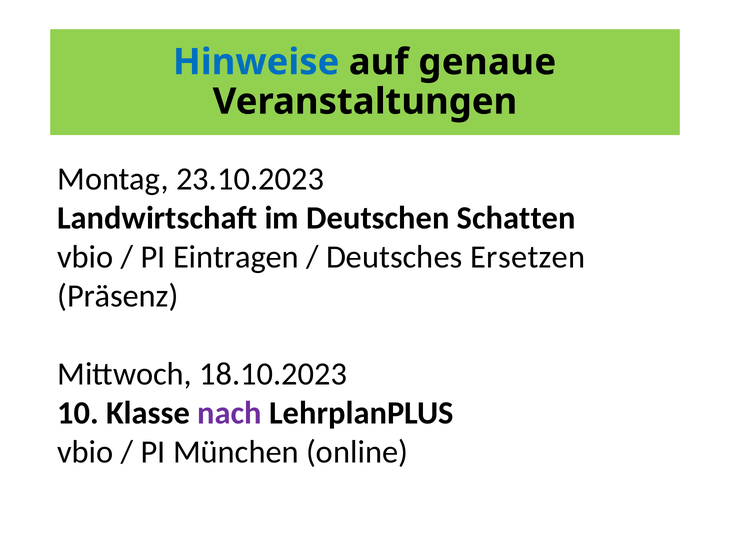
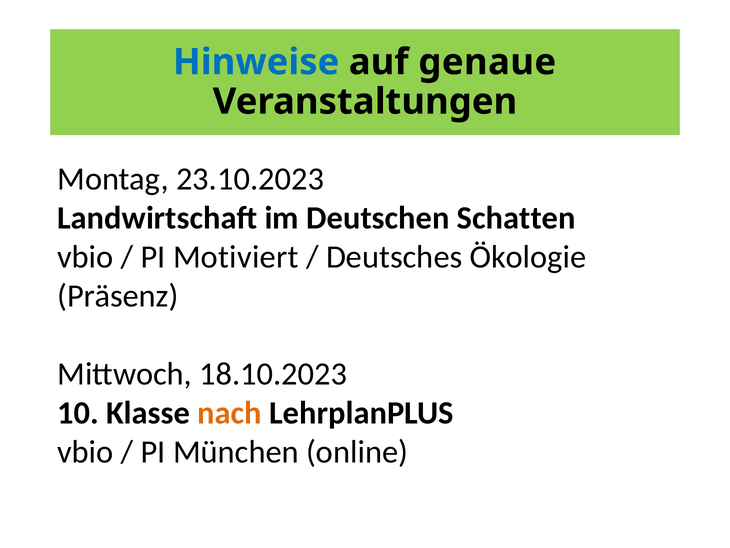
Eintragen: Eintragen -> Motiviert (236, 257)
Ersetzen: Ersetzen -> Ökologie (528, 257)
nach colour: purple -> orange (230, 413)
